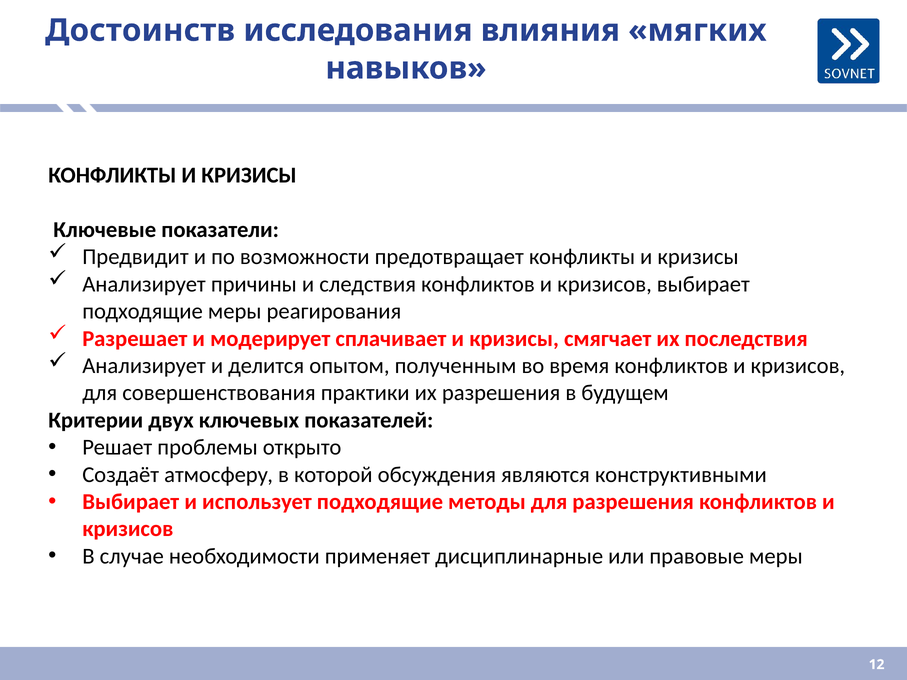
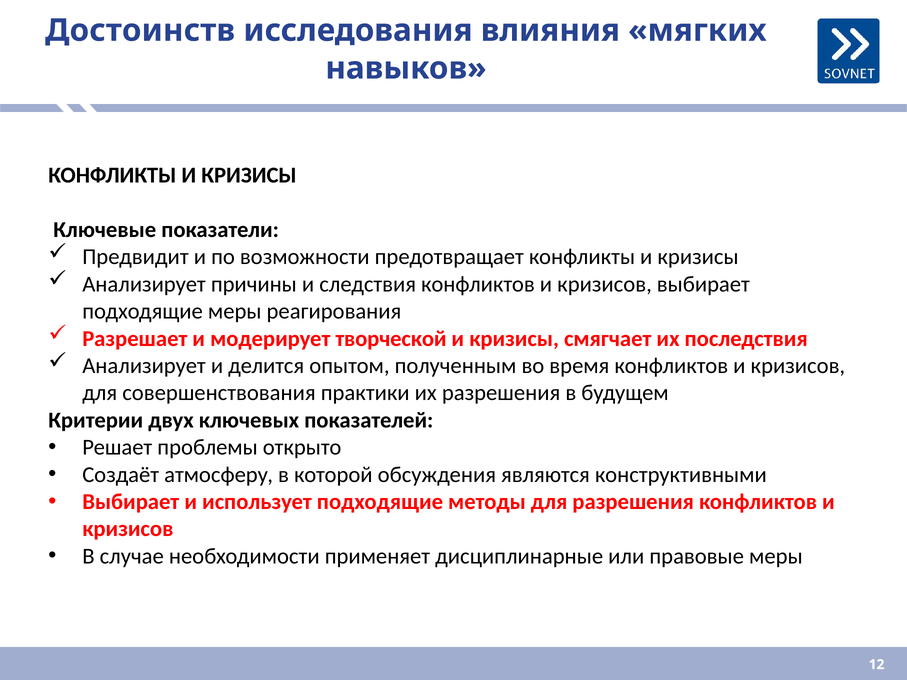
сплачивает: сплачивает -> творческой (391, 339)
